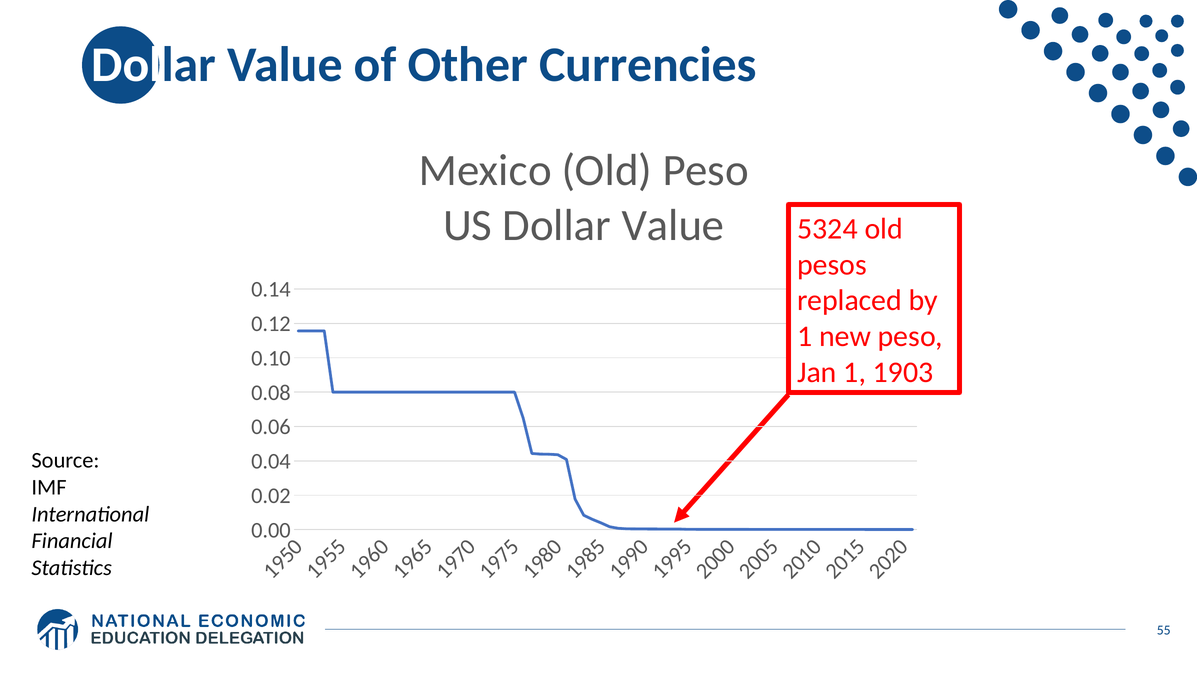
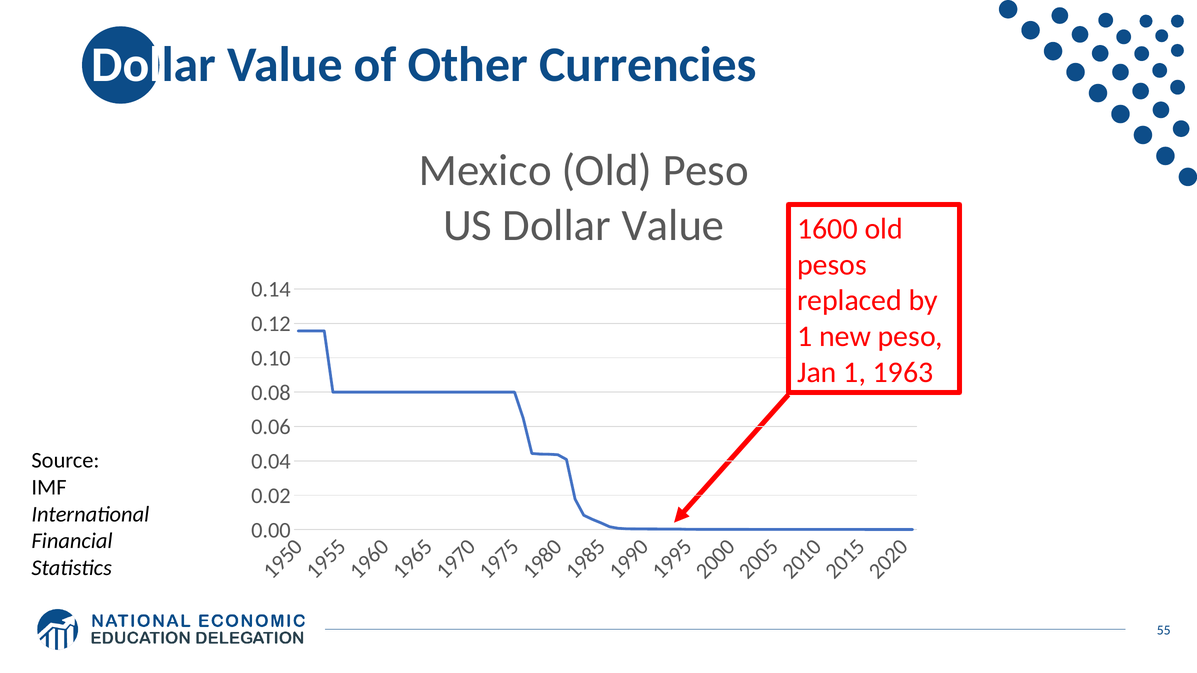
5324: 5324 -> 1600 (827, 229)
1903: 1903 -> 1963 (903, 373)
